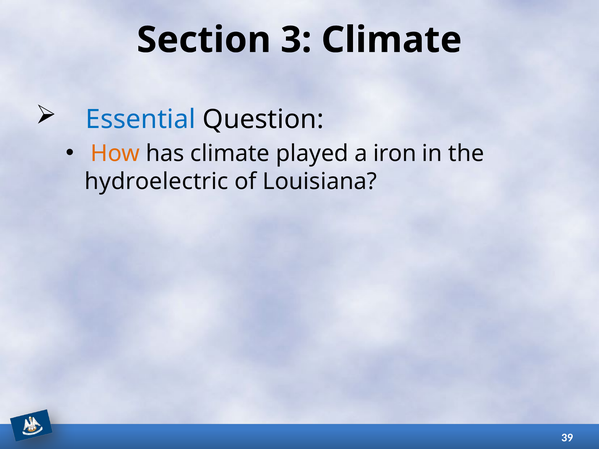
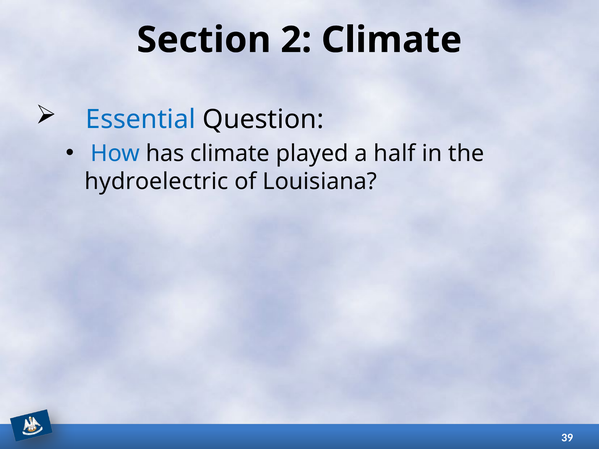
3: 3 -> 2 (296, 40)
How colour: orange -> blue (115, 154)
iron: iron -> half (395, 154)
